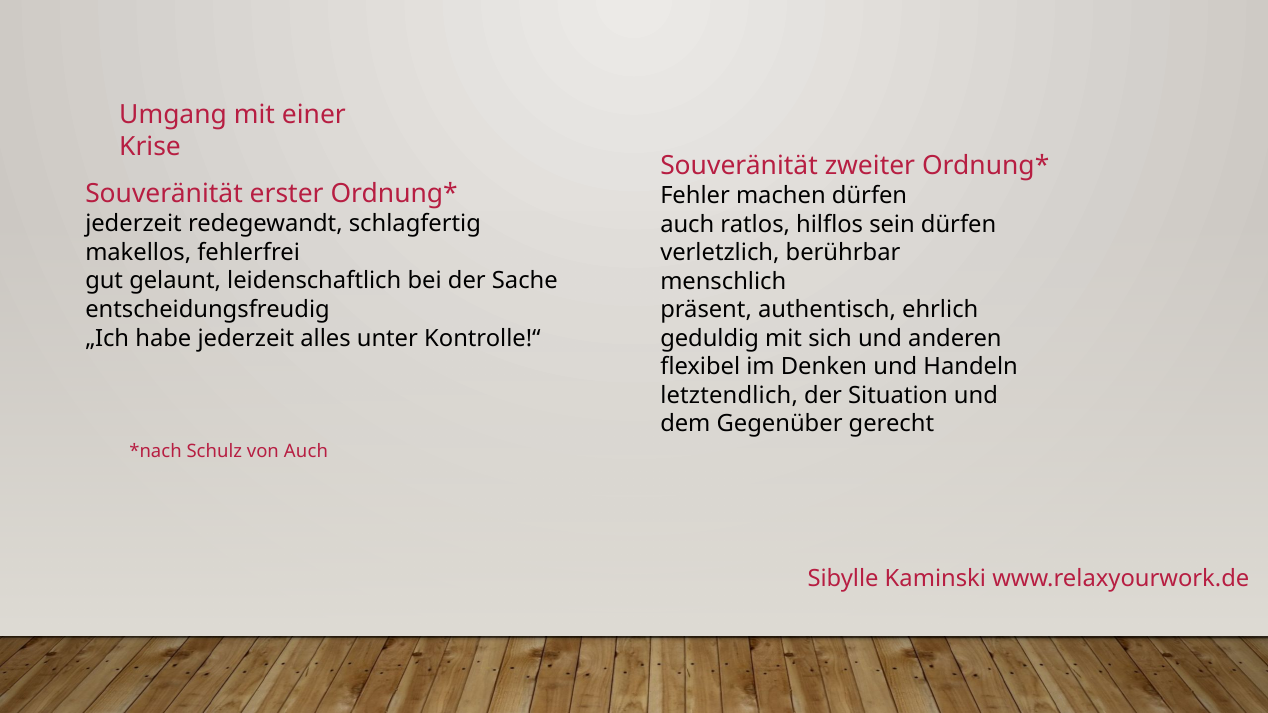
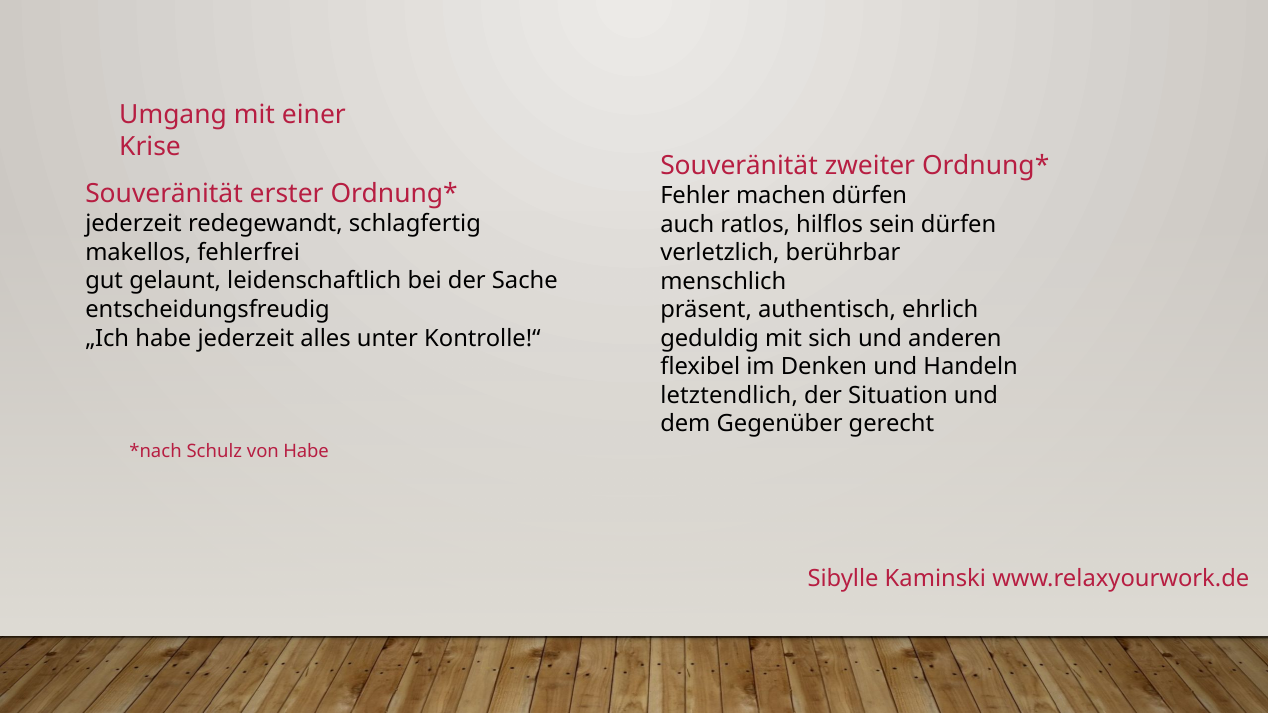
von Auch: Auch -> Habe (306, 452)
